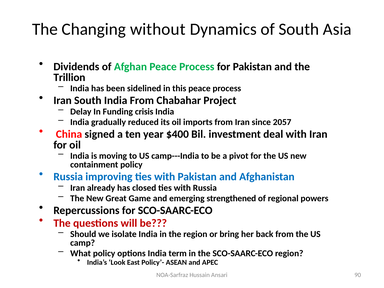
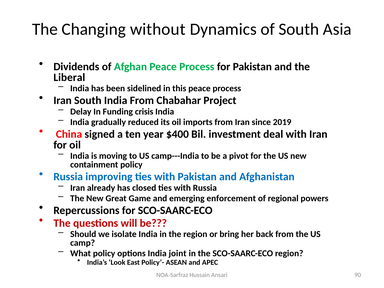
Trillion: Trillion -> Liberal (69, 77)
2057: 2057 -> 2019 (282, 122)
strengthened: strengthened -> enforcement (231, 198)
term: term -> joint (178, 253)
